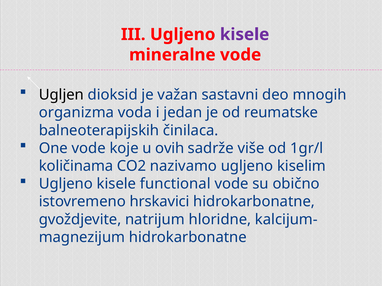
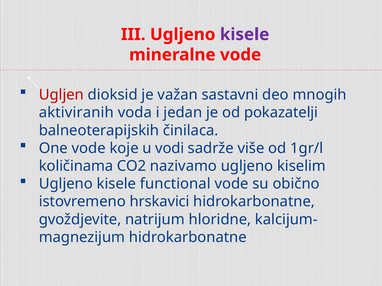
Ugljen colour: black -> red (61, 95)
organizma: organizma -> aktiviranih (76, 113)
reumatske: reumatske -> pokazatelji (281, 113)
ovih: ovih -> vodi (170, 148)
